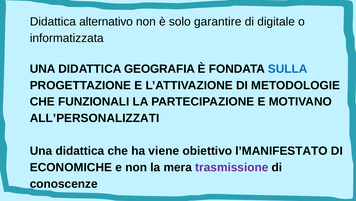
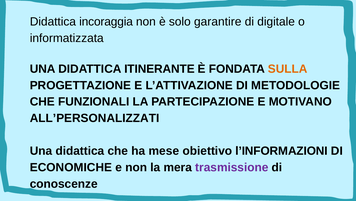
alternativo: alternativo -> incoraggia (106, 22)
GEOGRAFIA: GEOGRAFIA -> ITINERANTE (160, 69)
SULLA colour: blue -> orange (288, 69)
viene: viene -> mese (164, 151)
l’MANIFESTATO: l’MANIFESTATO -> l’INFORMAZIONI (282, 151)
